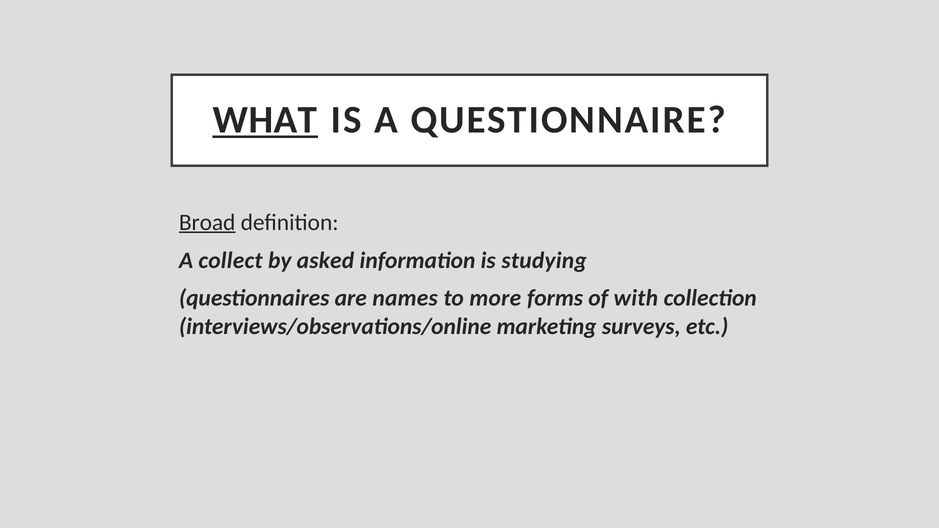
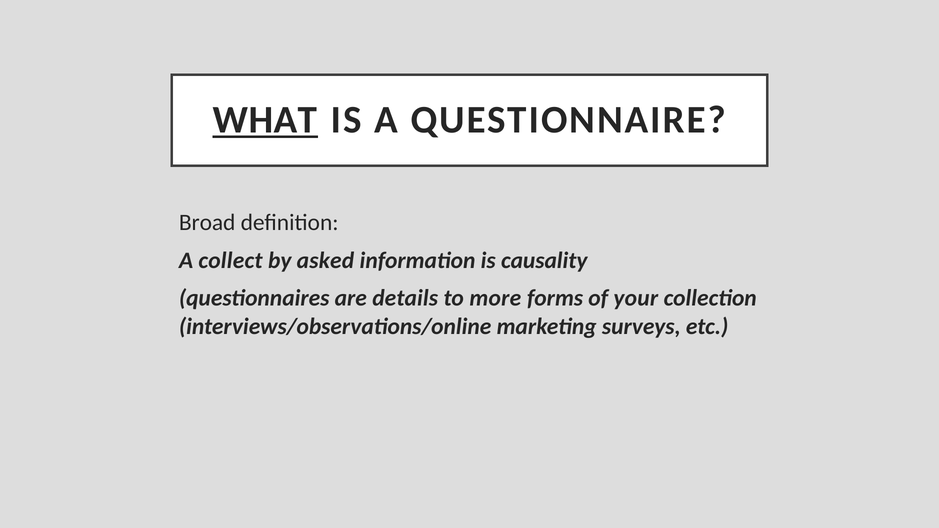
Broad underline: present -> none (207, 222)
studying: studying -> causality (544, 260)
names: names -> details (405, 298)
with: with -> your (636, 298)
